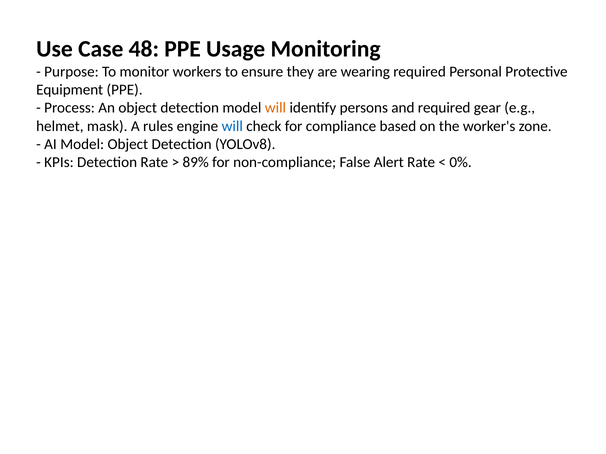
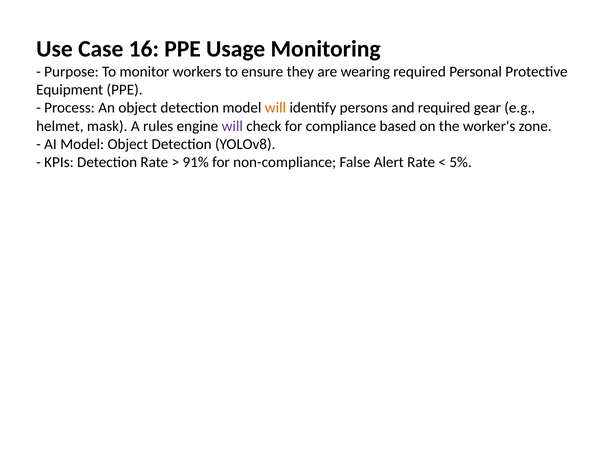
48: 48 -> 16 (144, 49)
will colour: blue -> purple (232, 126)
89%: 89% -> 91% (196, 163)
0%: 0% -> 5% (461, 163)
